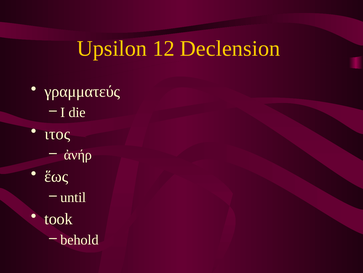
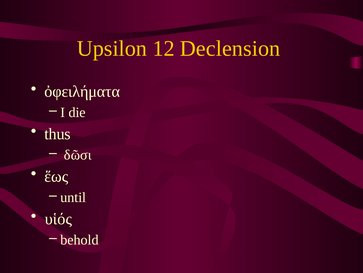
γραμματεύς: γραμματεύς -> ὀφειλήματα (82, 91)
ιτος: ιτος -> thus (58, 134)
ἀνήρ: ἀνήρ -> δῶσι (78, 154)
took: took -> υἱός (58, 218)
